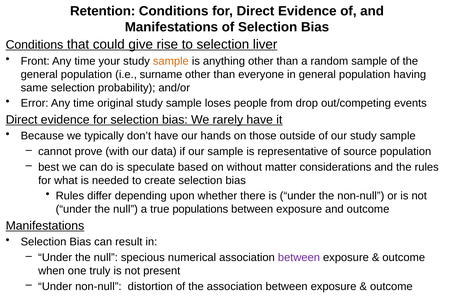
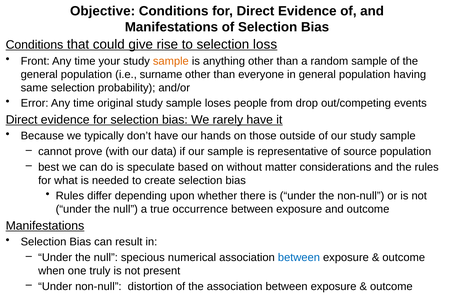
Retention: Retention -> Objective (103, 11)
liver: liver -> loss (265, 44)
populations: populations -> occurrence (200, 209)
between colour: purple -> blue (299, 257)
